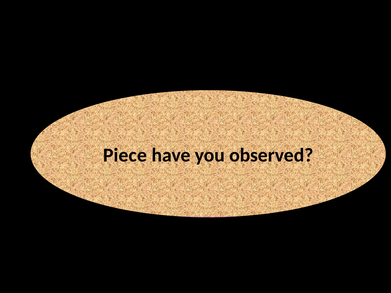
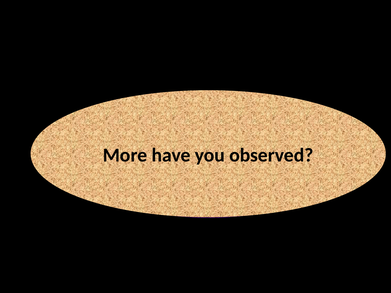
Piece: Piece -> More (125, 155)
